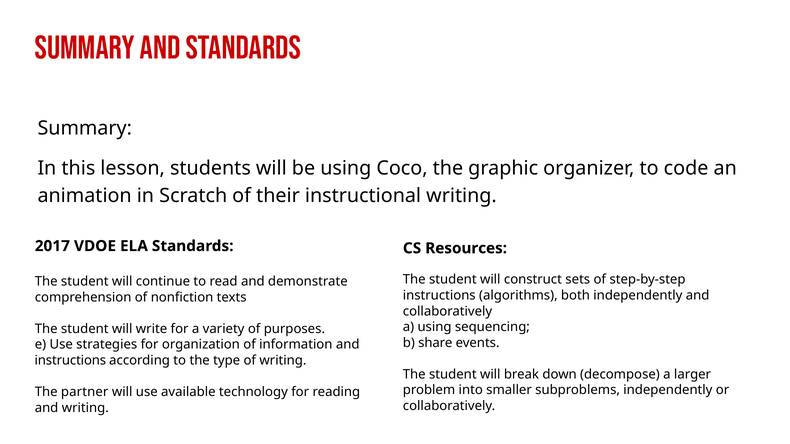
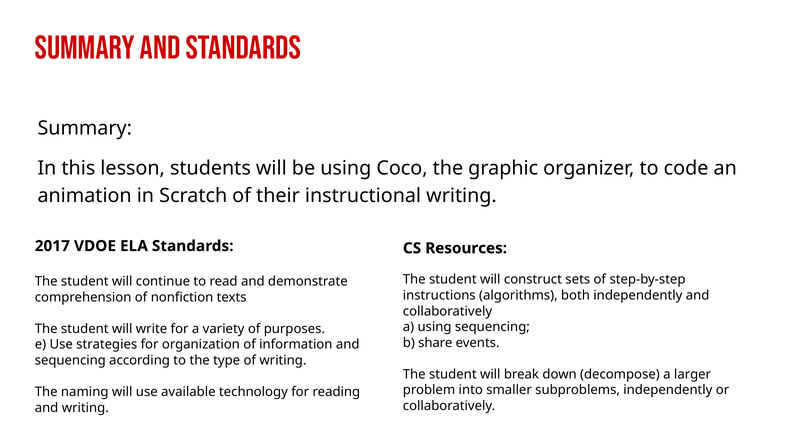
instructions: instructions -> sequencing (70, 361)
partner: partner -> naming (85, 392)
